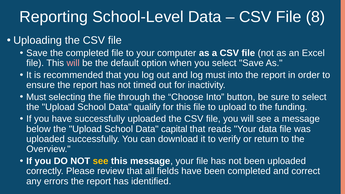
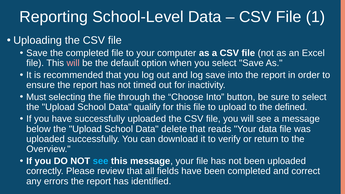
8: 8 -> 1 (315, 17)
log must: must -> save (215, 75)
funding: funding -> defined (291, 107)
capital: capital -> delete (174, 129)
see colour: yellow -> light blue (101, 161)
